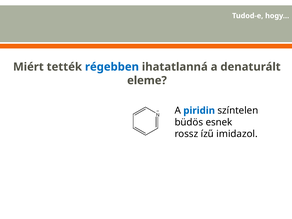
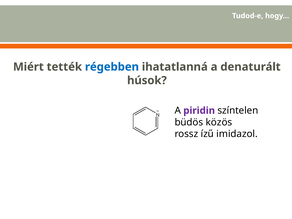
eleme: eleme -> húsok (147, 80)
piridin colour: blue -> purple (199, 111)
esnek: esnek -> közös (219, 122)
